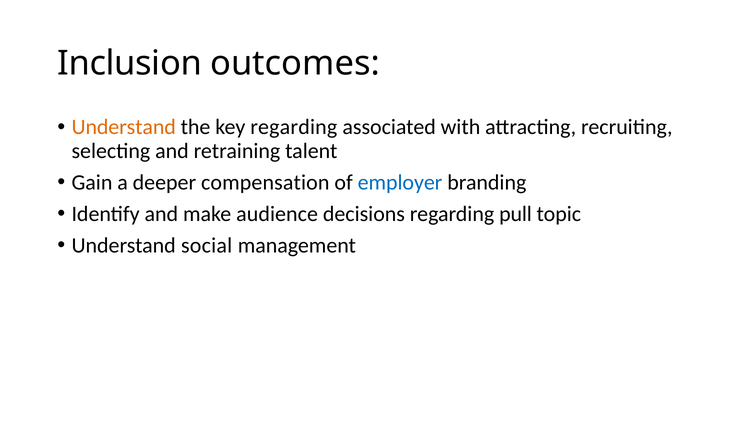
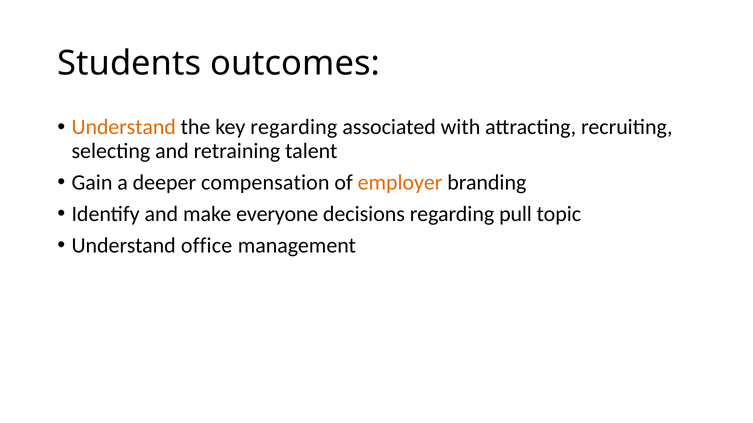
Inclusion: Inclusion -> Students (129, 63)
employer colour: blue -> orange (400, 183)
audience: audience -> everyone (277, 214)
social: social -> office (207, 246)
